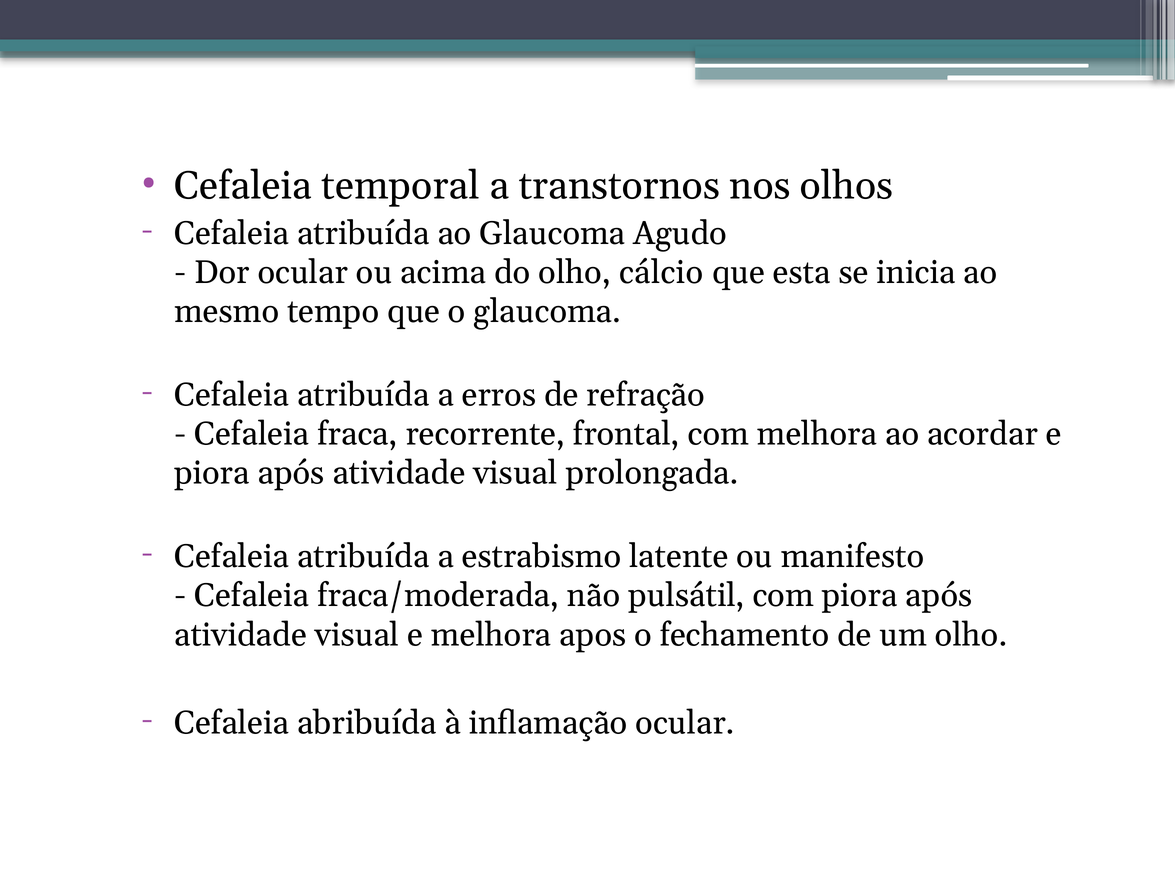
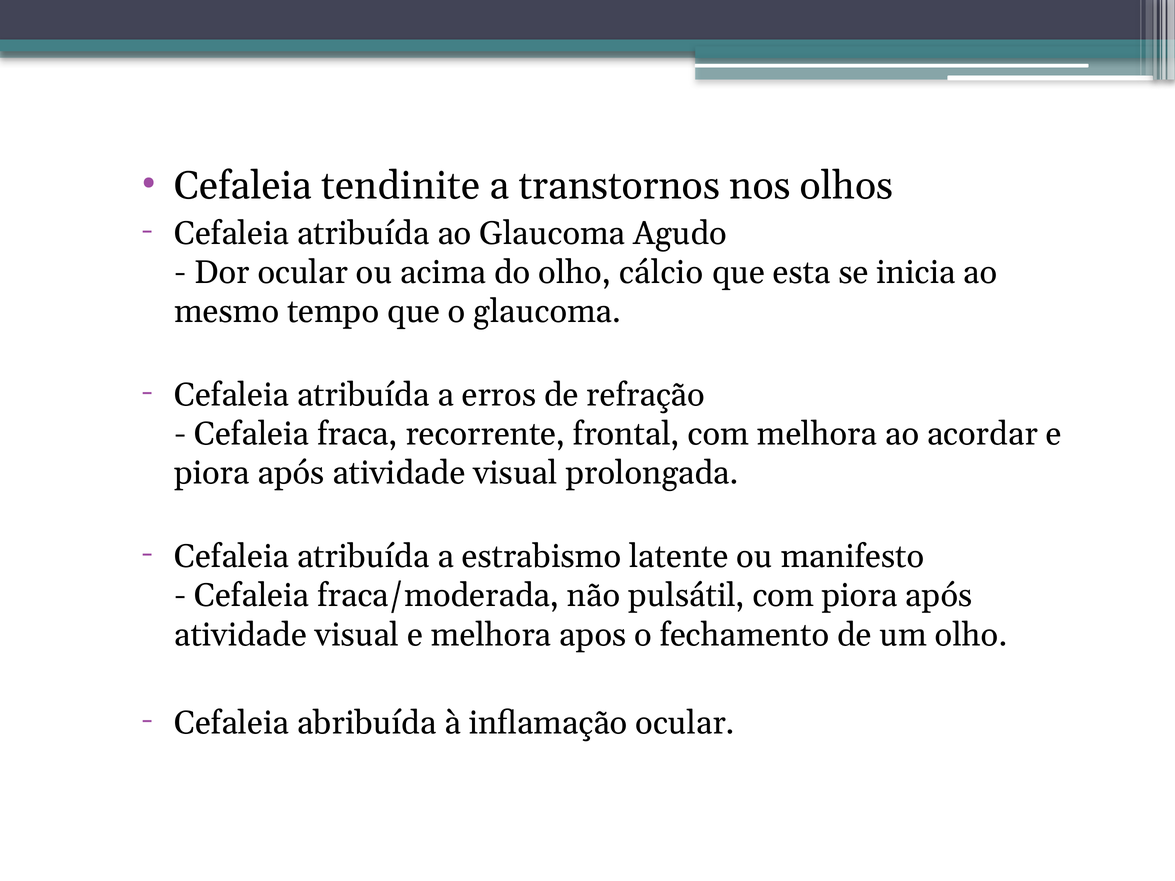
temporal: temporal -> tendinite (401, 186)
